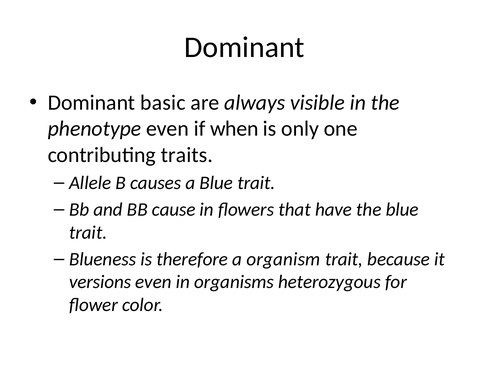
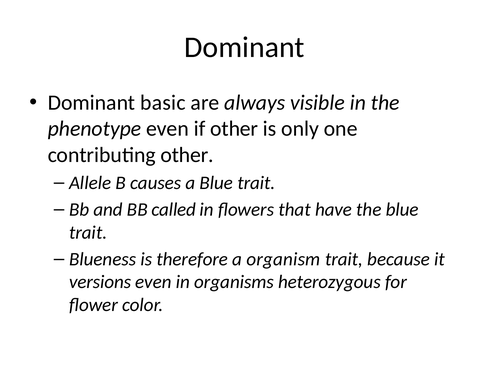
if when: when -> other (234, 129)
contributing traits: traits -> other (187, 155)
cause: cause -> called (174, 209)
